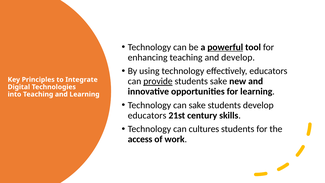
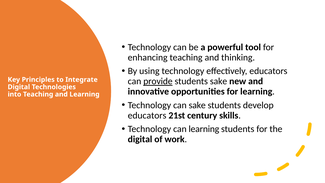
powerful underline: present -> none (225, 47)
and develop: develop -> thinking (238, 57)
can cultures: cultures -> learning (204, 129)
access: access -> digital (140, 139)
